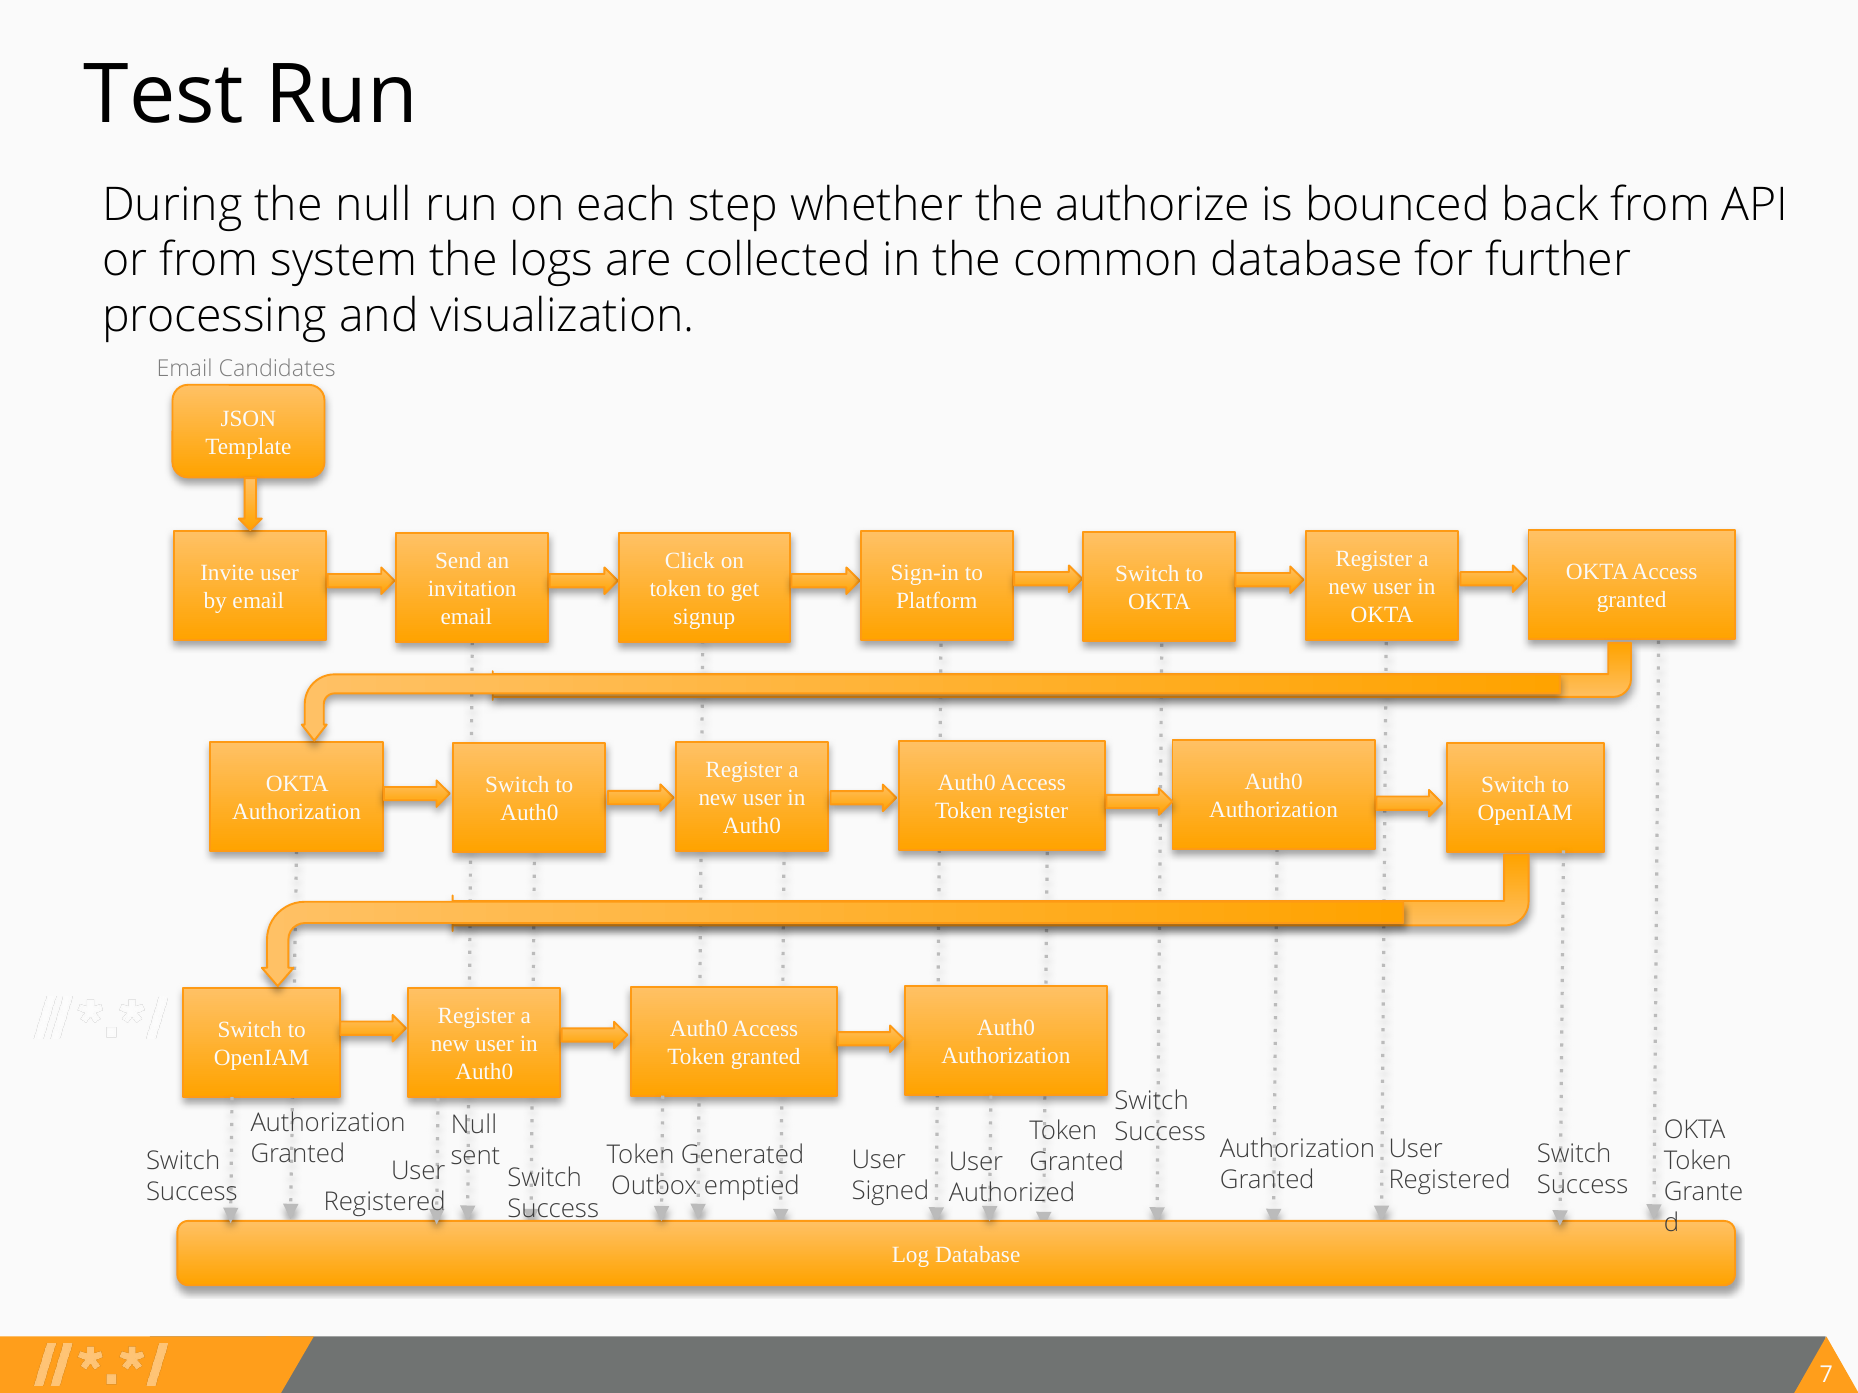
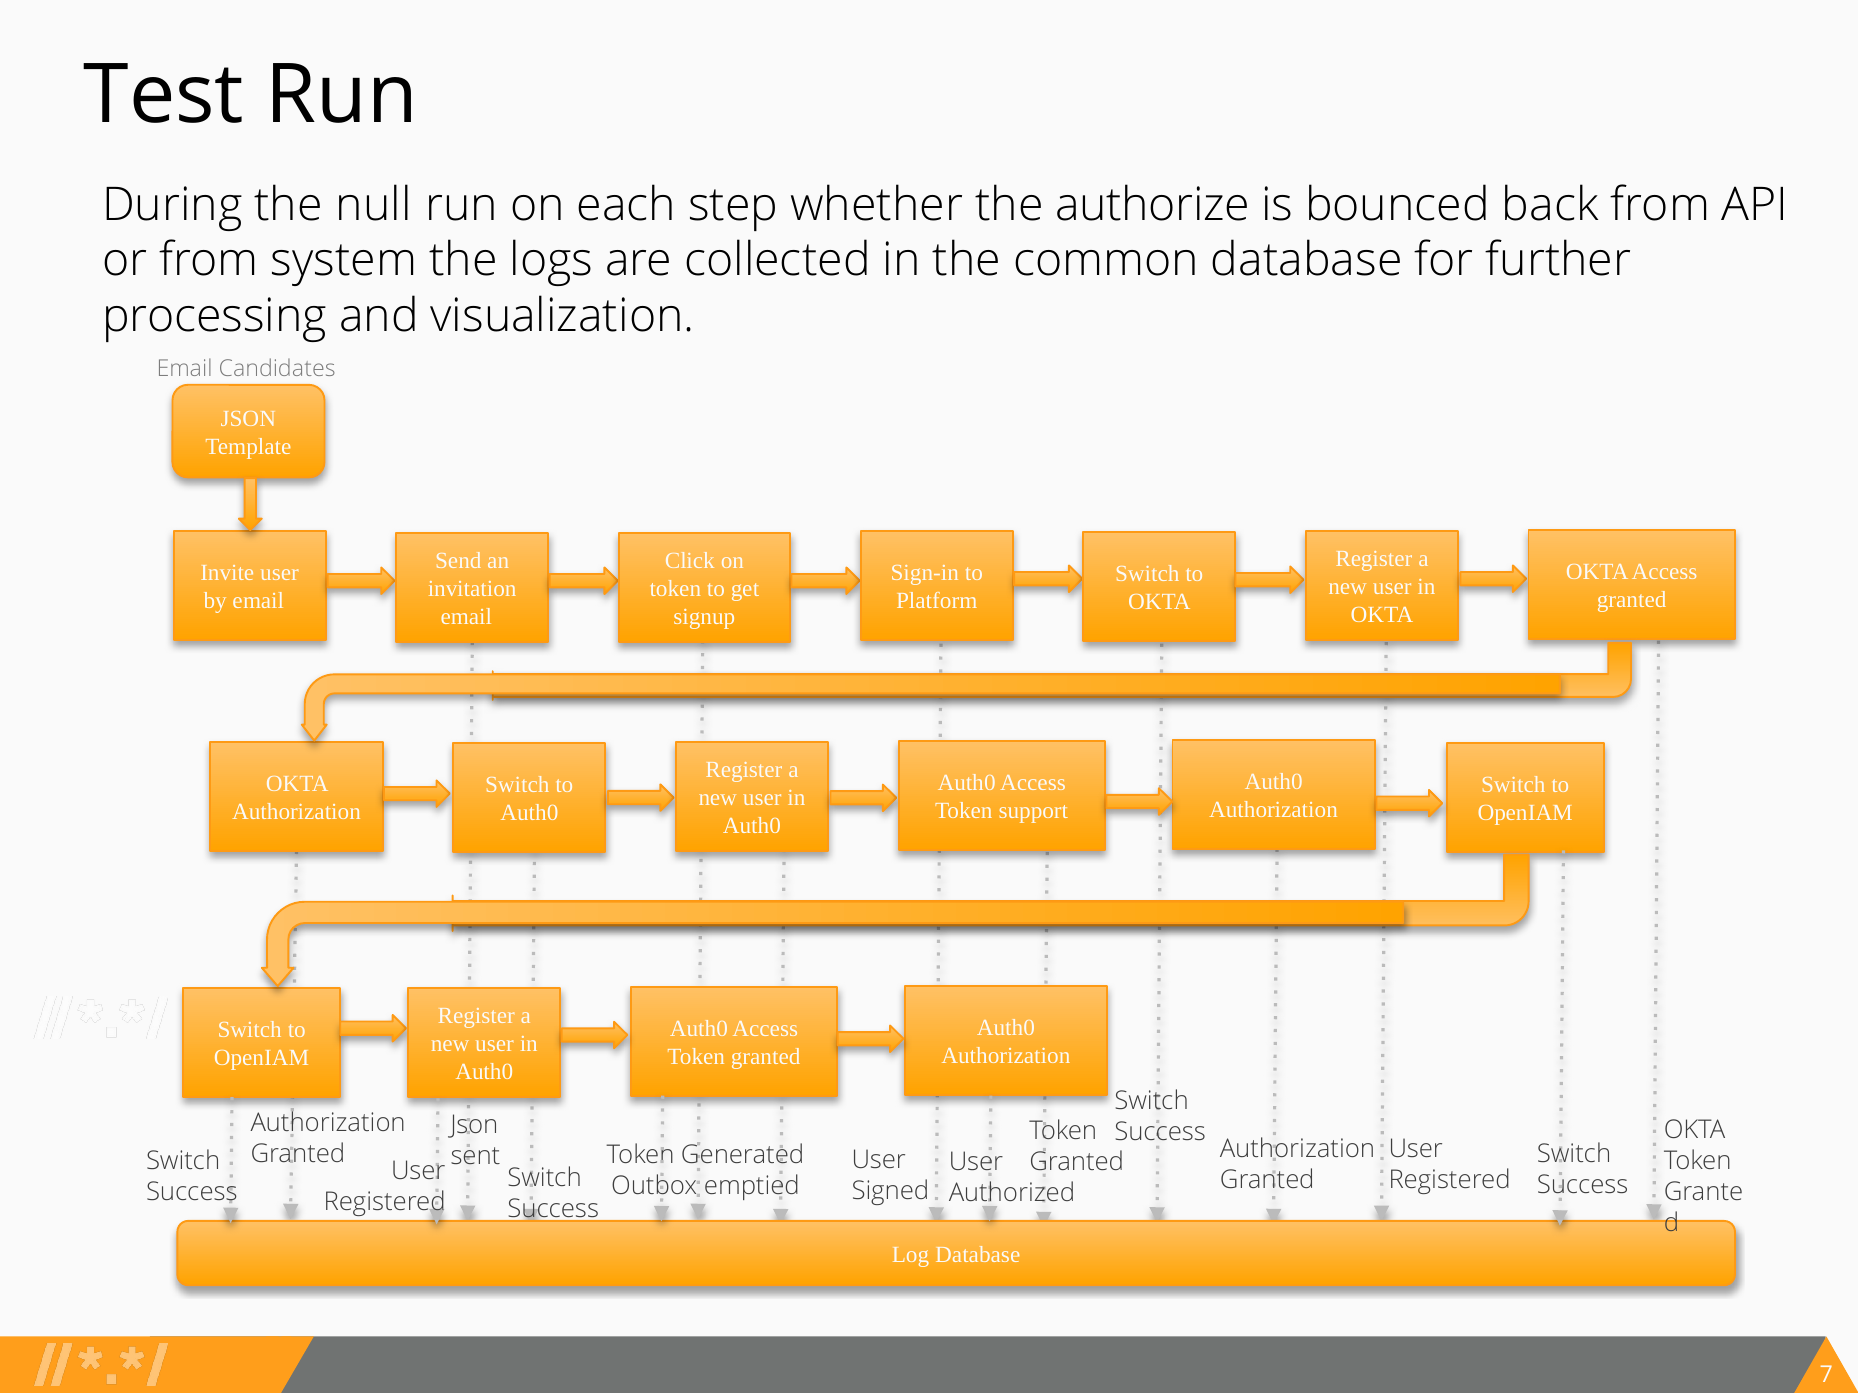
Token register: register -> support (1033, 811)
Null: Null -> Json (474, 1125)
